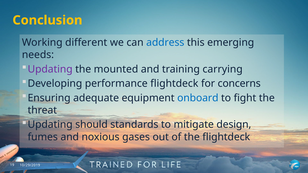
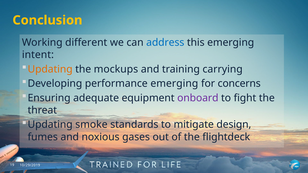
needs: needs -> intent (38, 55)
Updating colour: purple -> orange (50, 69)
mounted: mounted -> mockups (116, 69)
performance flightdeck: flightdeck -> emerging (174, 84)
onboard colour: blue -> purple (198, 98)
should: should -> smoke (91, 125)
